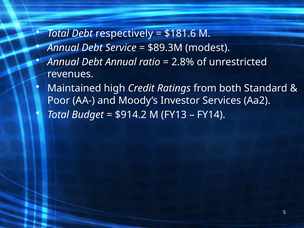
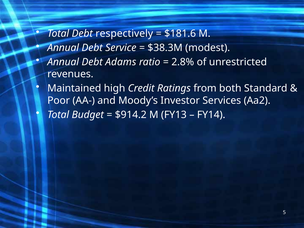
$89.3M: $89.3M -> $38.3M (165, 48)
Debt Annual: Annual -> Adams (121, 62)
